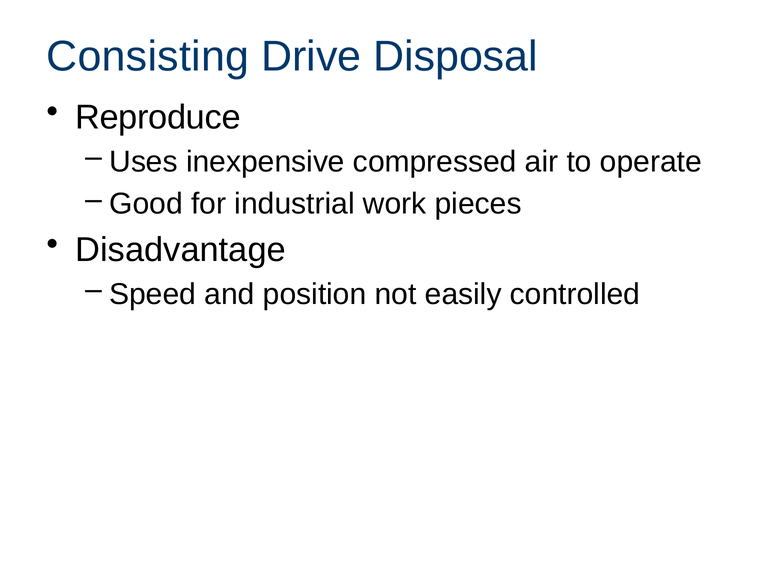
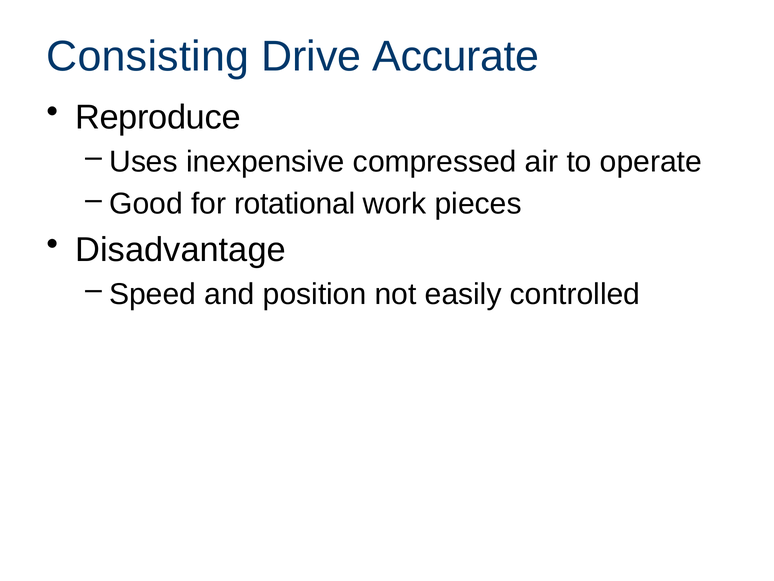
Disposal: Disposal -> Accurate (456, 57)
industrial: industrial -> rotational (295, 204)
